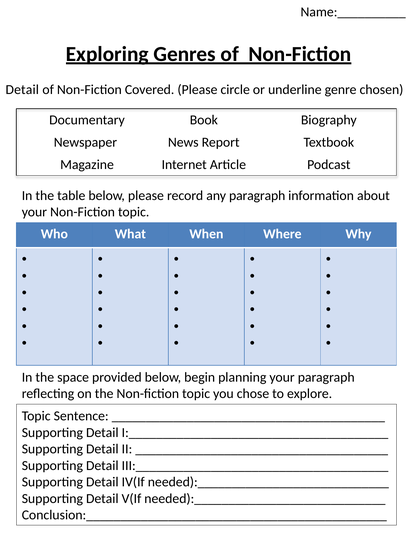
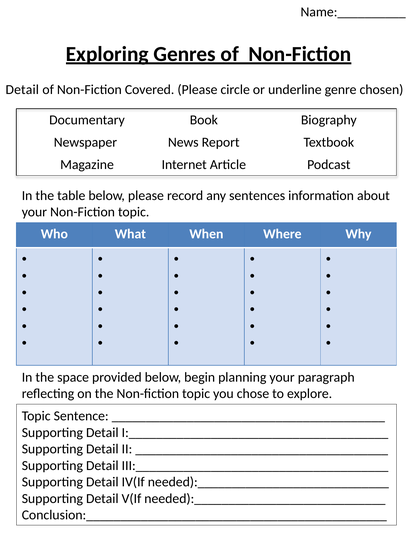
any paragraph: paragraph -> sentences (257, 195)
